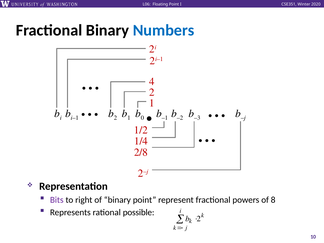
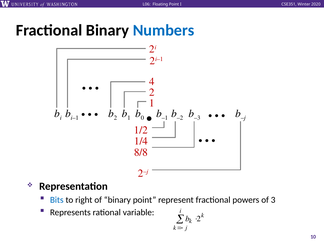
2/8: 2/8 -> 8/8 (141, 152)
Bits colour: purple -> blue (57, 200)
8: 8 -> 3 (273, 200)
possible: possible -> variable (139, 212)
